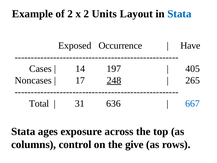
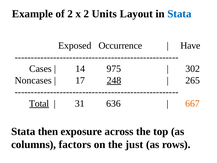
197: 197 -> 975 (114, 69)
405: 405 -> 302 (193, 69)
Total underline: none -> present (39, 103)
667 colour: blue -> orange (193, 103)
ages: ages -> then (48, 131)
control: control -> factors (75, 144)
give: give -> just (134, 144)
